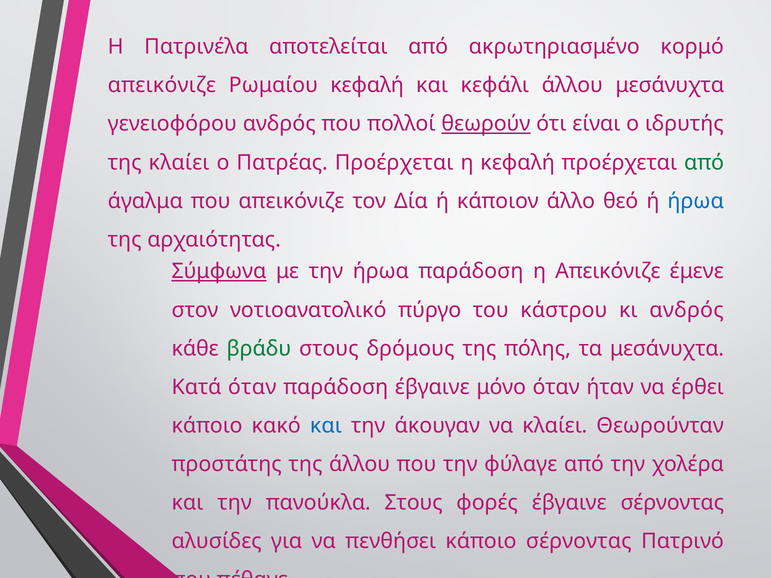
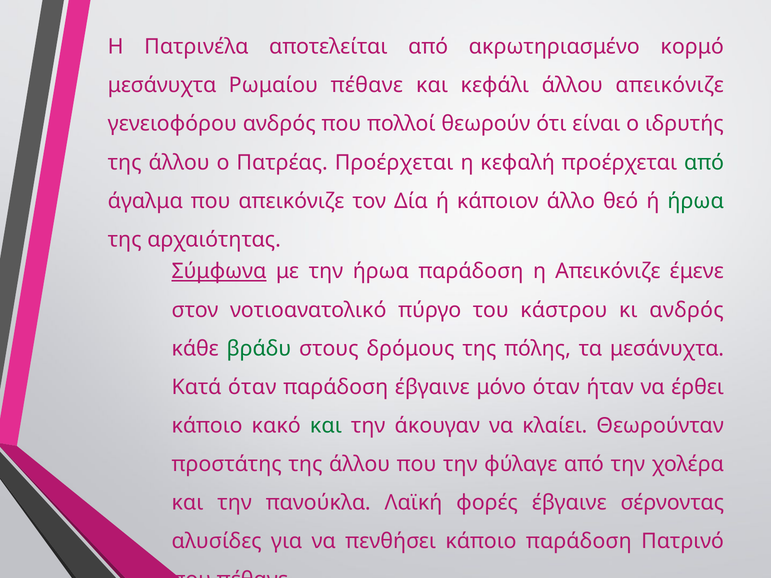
απεικόνιζε: απεικόνιζε -> μεσάνυχτα (162, 85)
Ρωμαίου κεφαλή: κεφαλή -> πέθανε (367, 85)
άλλου μεσάνυχτα: μεσάνυχτα -> απεικόνιζε (670, 85)
θεωρούν underline: present -> none (486, 124)
κλαίει: κλαίει -> άλλου (179, 163)
ήρωα colour: blue -> green (696, 201)
και colour: blue -> green (326, 426)
πανούκλα Στους: Στους -> Λαϊκή (413, 503)
κάποιο σέρνοντας: σέρνοντας -> παράδοση (579, 541)
